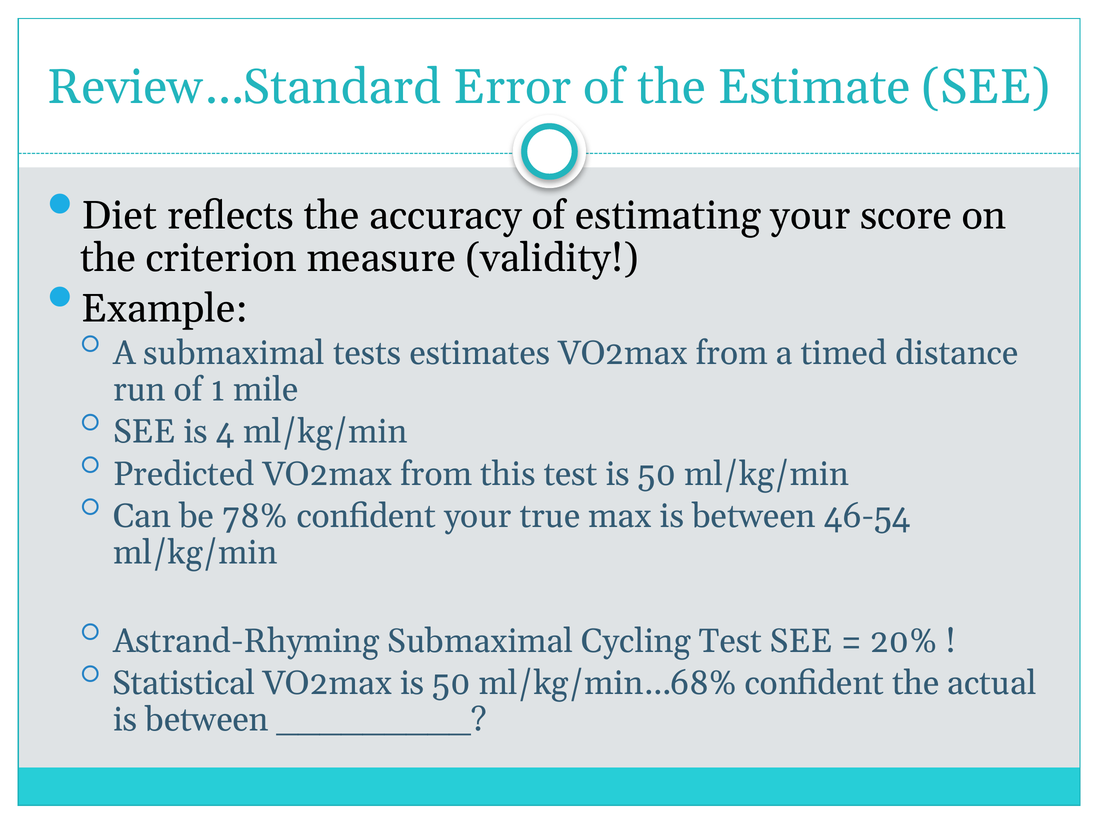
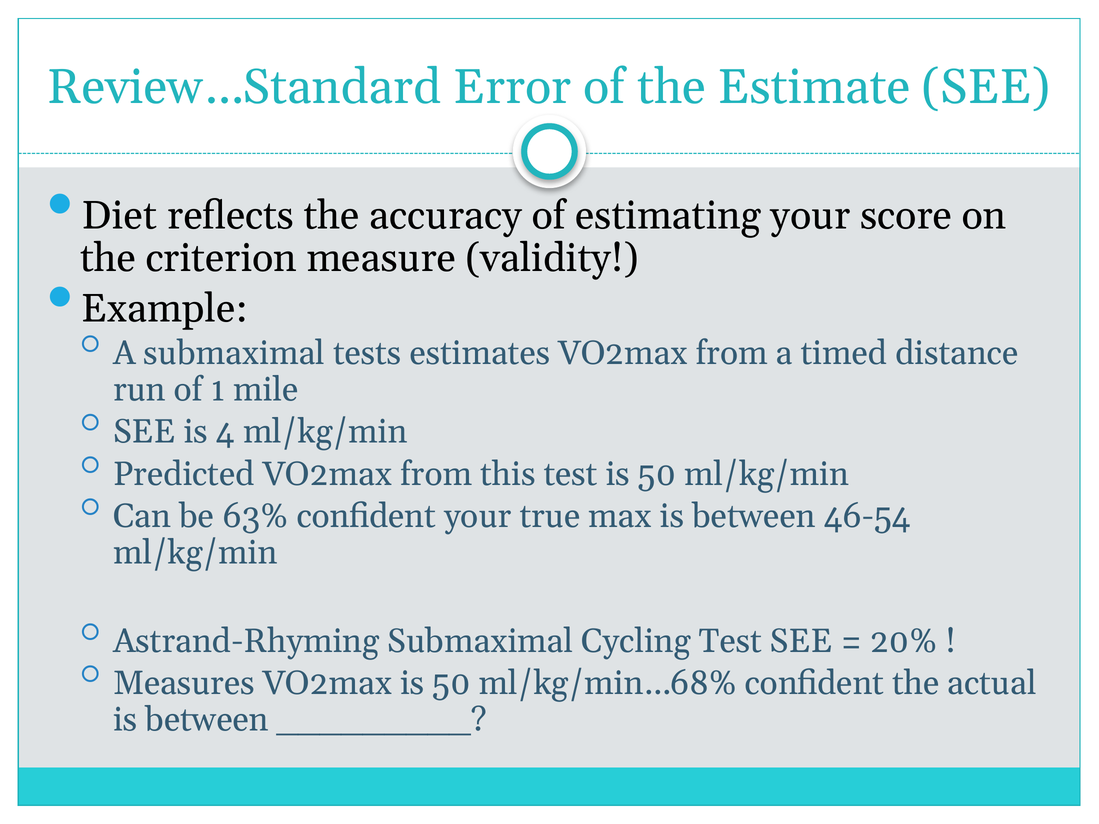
78%: 78% -> 63% (255, 516)
Statistical: Statistical -> Measures (184, 684)
